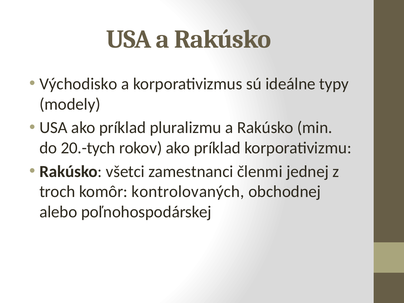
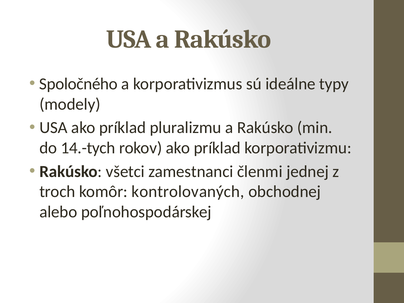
Východisko: Východisko -> Spoločného (79, 84)
20.-tych: 20.-tych -> 14.-tych (88, 148)
